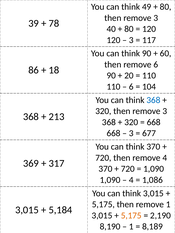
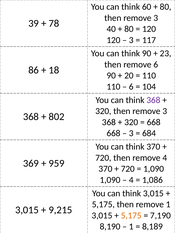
49: 49 -> 60 (147, 7)
60: 60 -> 23 (166, 54)
368 colour: blue -> purple (153, 100)
213: 213 -> 802 (57, 117)
677: 677 -> 684 (149, 133)
317: 317 -> 959 (57, 164)
5,184: 5,184 -> 9,215 (60, 210)
2,190: 2,190 -> 7,190 (160, 216)
